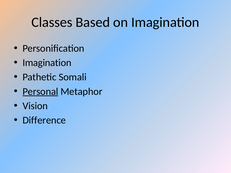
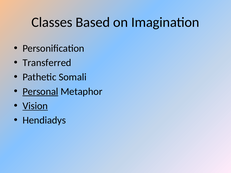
Imagination: Imagination -> Transferred (47, 63)
Vision underline: none -> present (35, 106)
Difference: Difference -> Hendiadys (44, 120)
